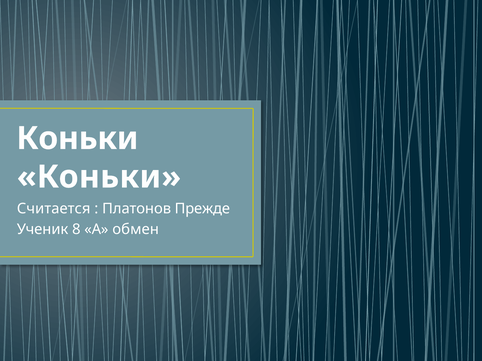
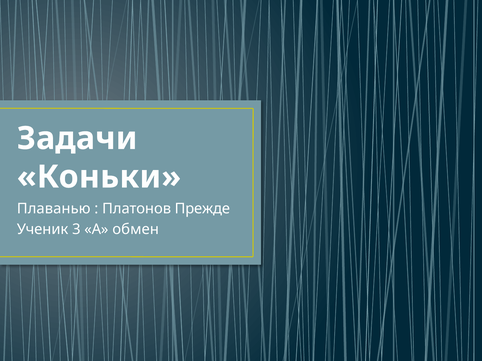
Коньки: Коньки -> Задачи (77, 139)
Считается: Считается -> Плаванью (54, 209)
8: 8 -> 3 (76, 230)
